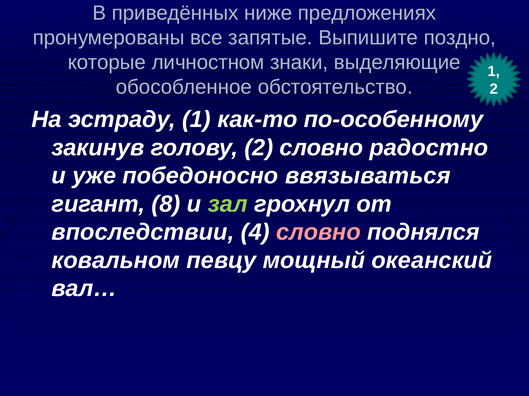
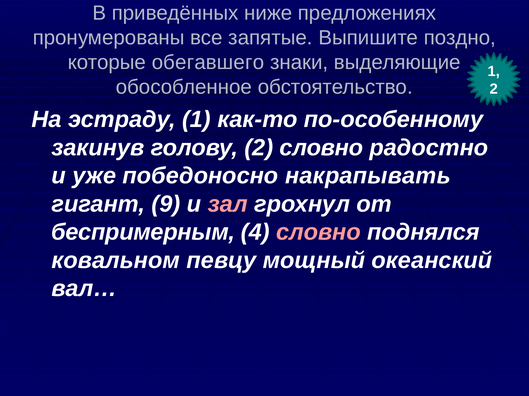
личностном: личностном -> обегавшего (208, 63)
ввязываться: ввязываться -> накрапывать (368, 176)
8: 8 -> 9 (166, 204)
зал colour: light green -> pink (228, 204)
впоследствии: впоследствии -> беспримерным (143, 233)
